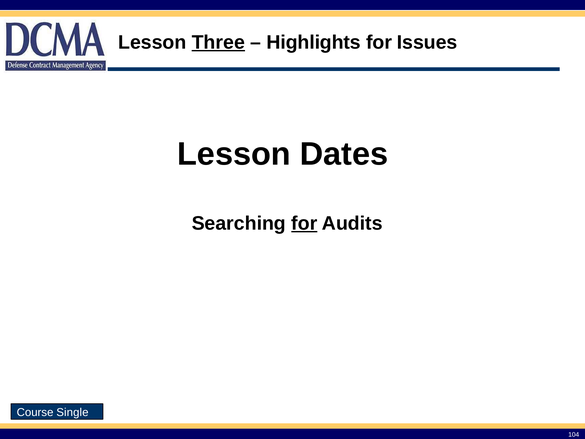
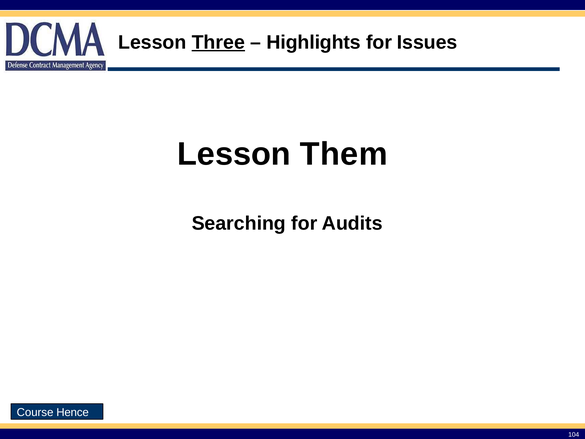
Dates: Dates -> Them (344, 154)
for underline: present -> none (304, 223)
Single: Single -> Hence (73, 412)
